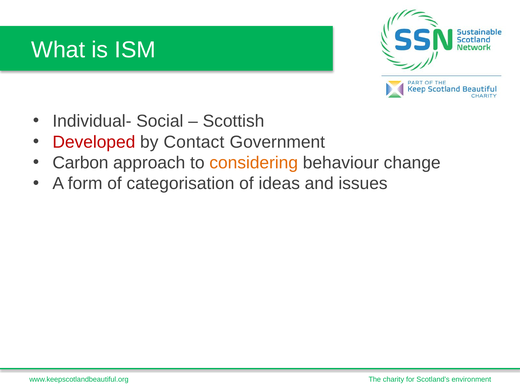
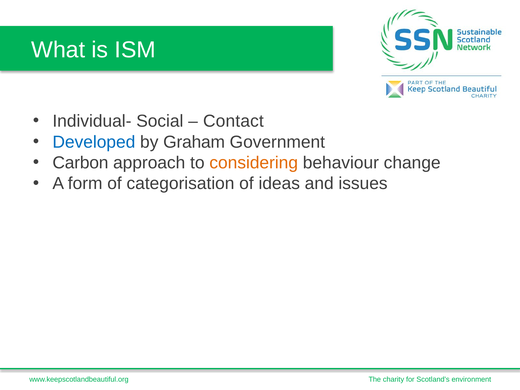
Scottish: Scottish -> Contact (233, 121)
Developed colour: red -> blue (94, 142)
Contact: Contact -> Graham (194, 142)
